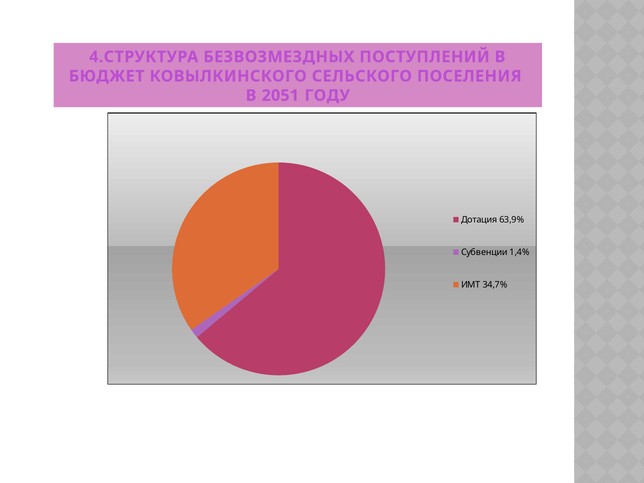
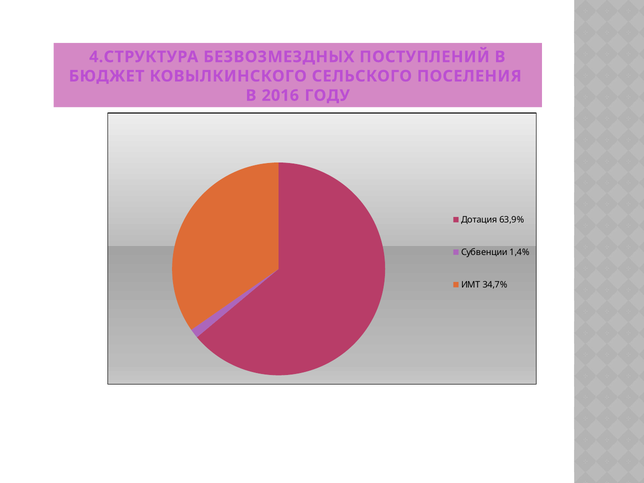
2051: 2051 -> 2016 (280, 95)
